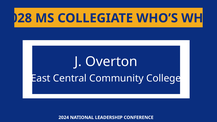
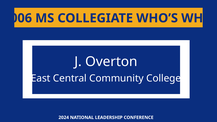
2028: 2028 -> 2006 (17, 18)
